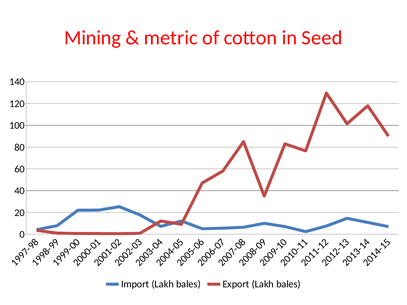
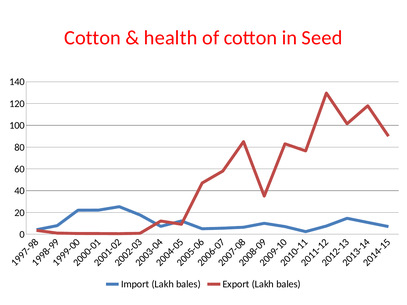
Mining: Mining -> Cotton (92, 38)
metric: metric -> health (171, 38)
